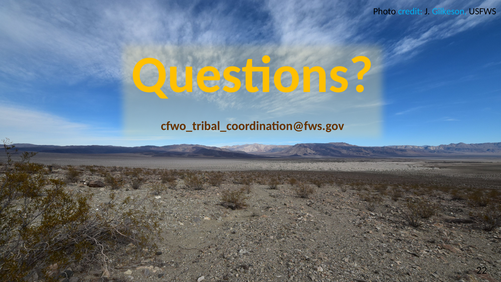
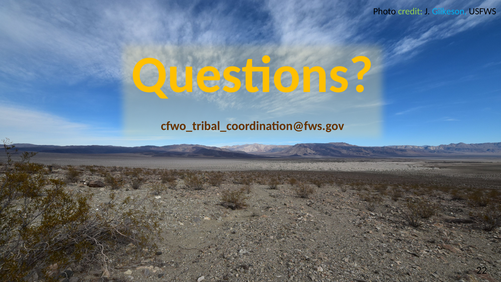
credit colour: light blue -> light green (410, 11)
